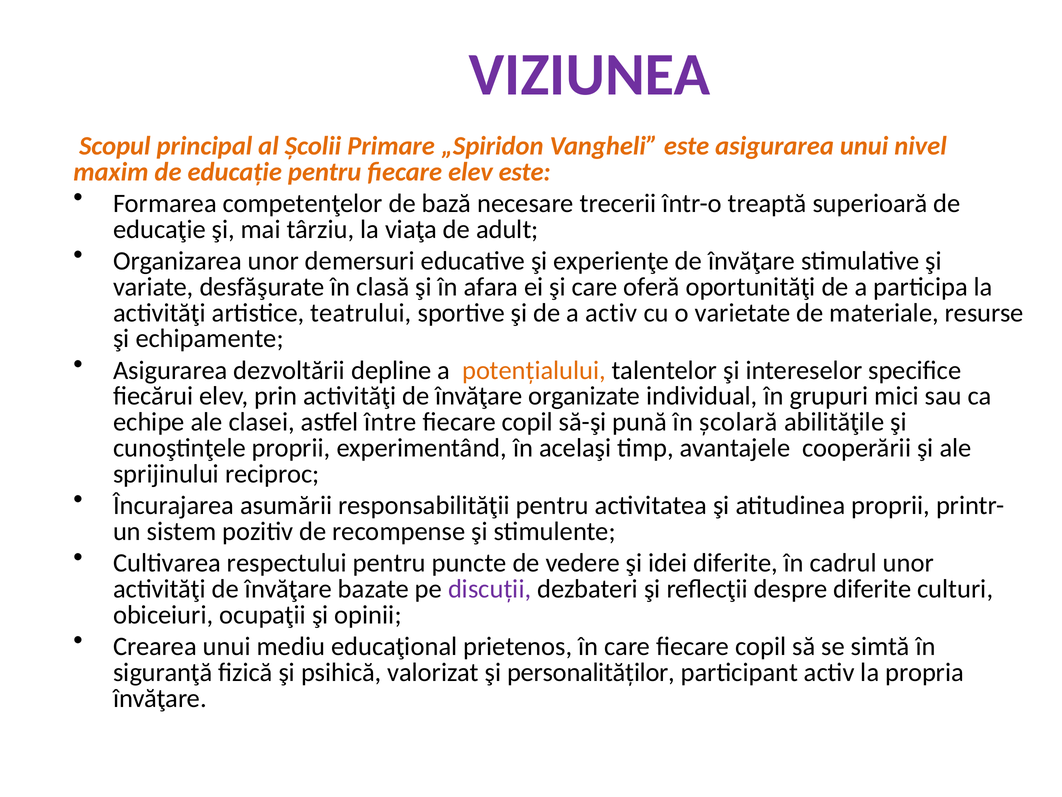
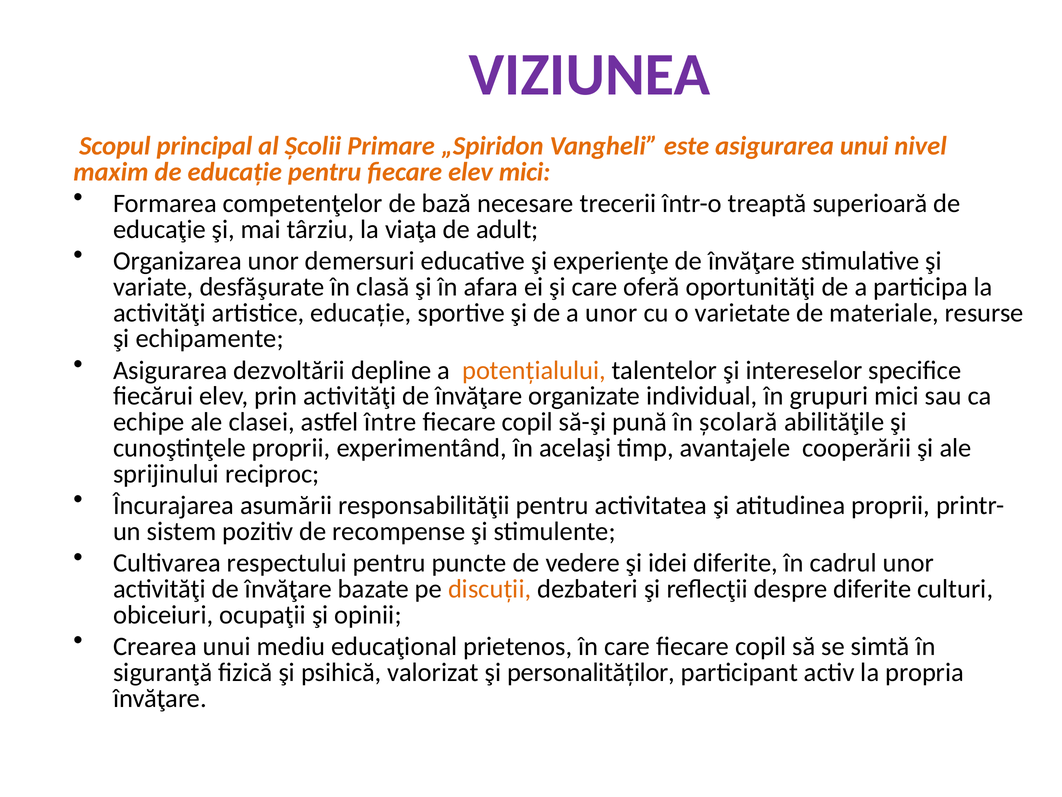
elev este: este -> mici (525, 172)
artistice teatrului: teatrului -> educaţie (361, 313)
a activ: activ -> unor (611, 313)
discuţii colour: purple -> orange (490, 589)
